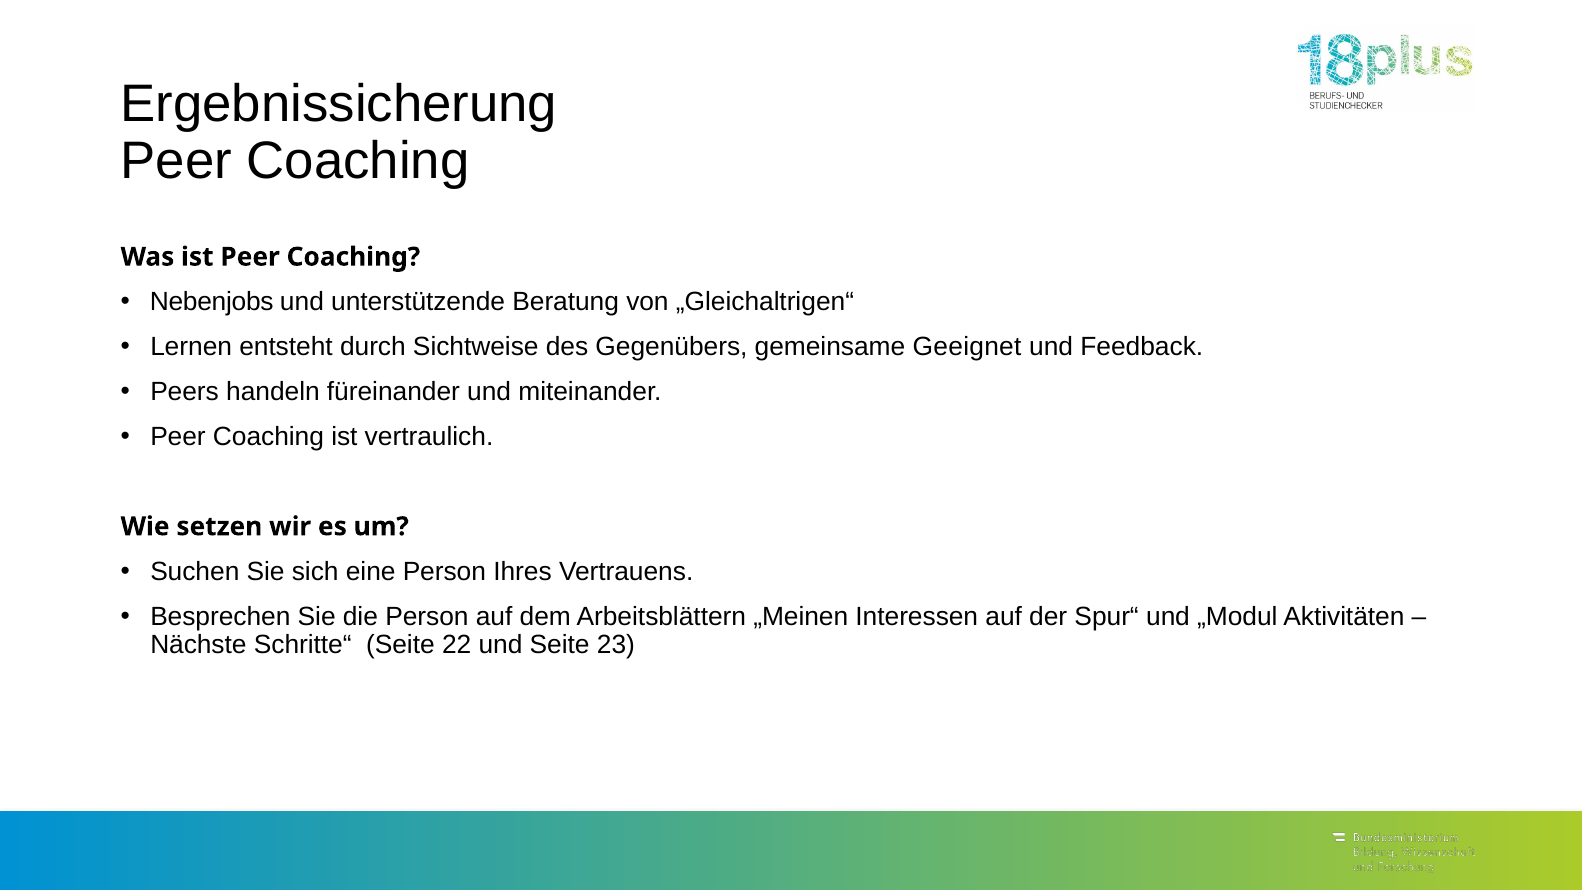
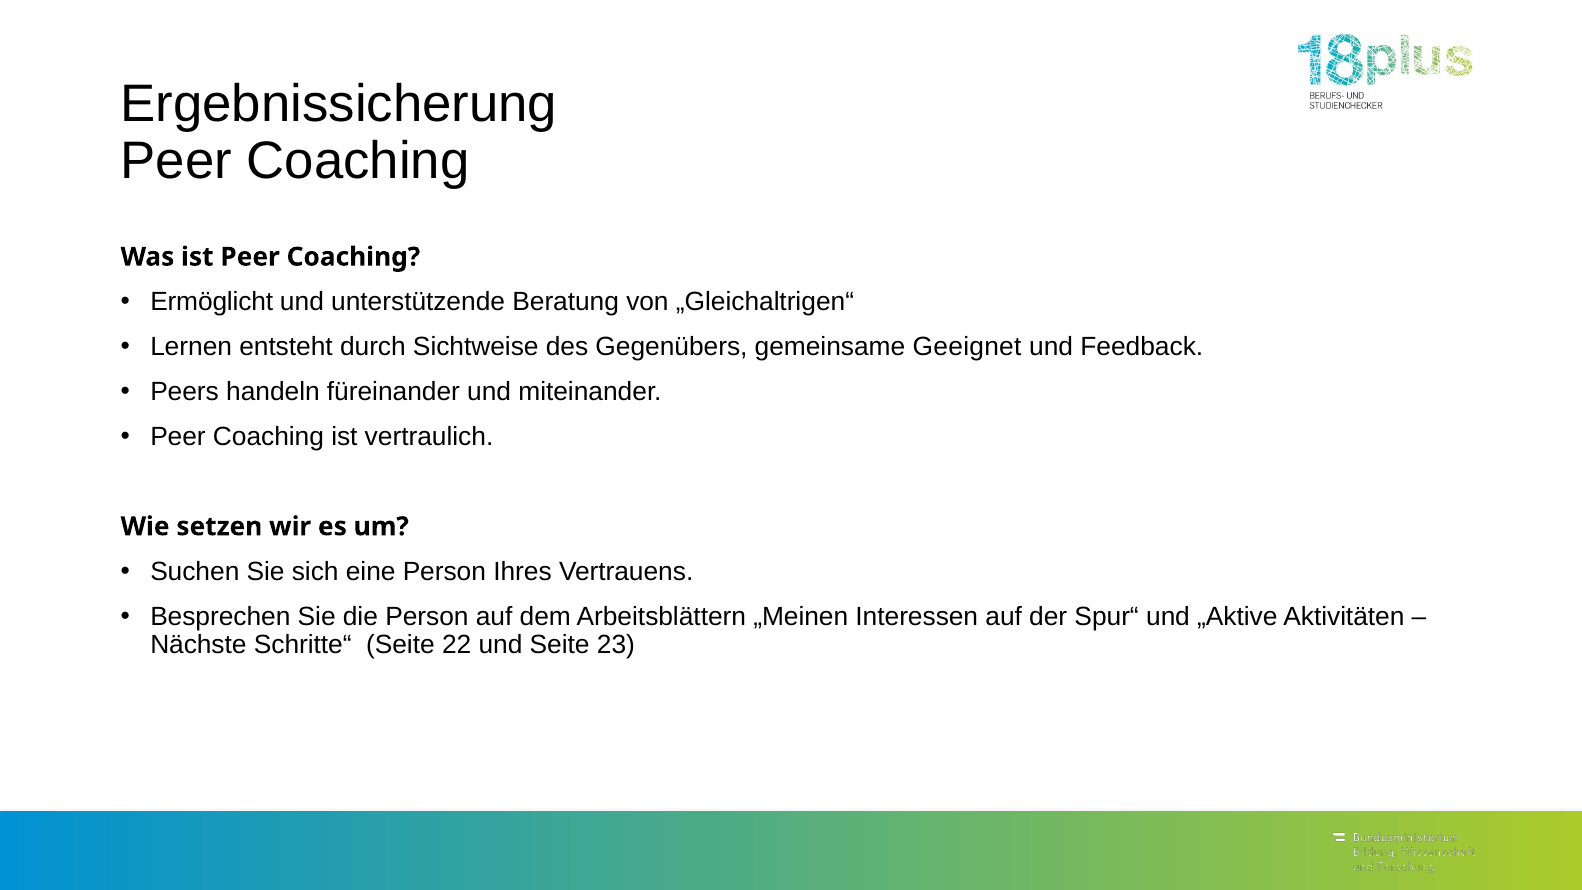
Nebenjobs: Nebenjobs -> Ermöglicht (212, 302)
„Modul: „Modul -> „Aktive (1237, 616)
